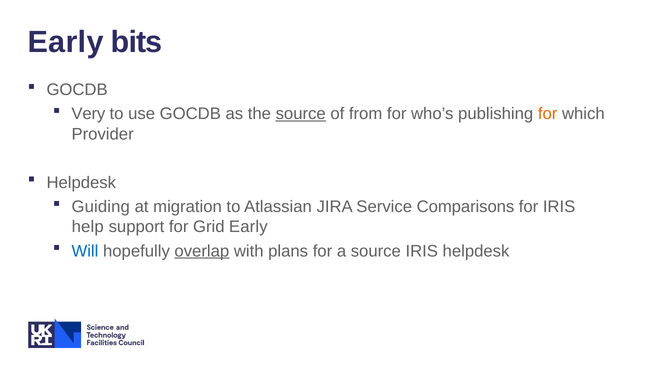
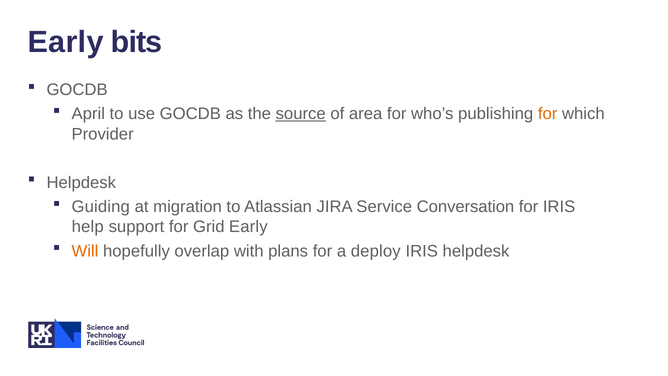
Very: Very -> April (88, 114)
from: from -> area (366, 114)
Comparisons: Comparisons -> Conversation (465, 207)
Will colour: blue -> orange (85, 251)
overlap underline: present -> none (202, 251)
a source: source -> deploy (376, 251)
